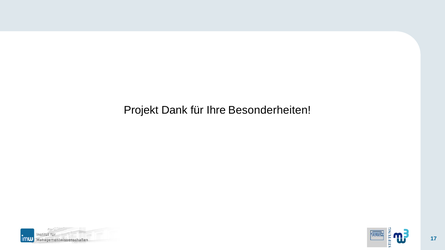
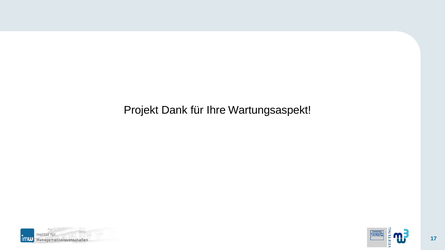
Besonderheiten: Besonderheiten -> Wartungsaspekt (270, 110)
